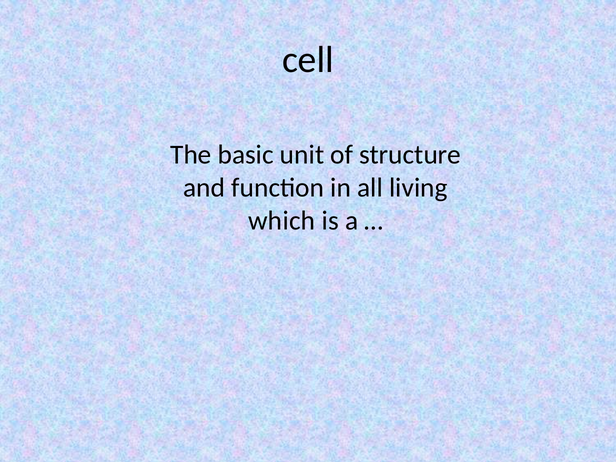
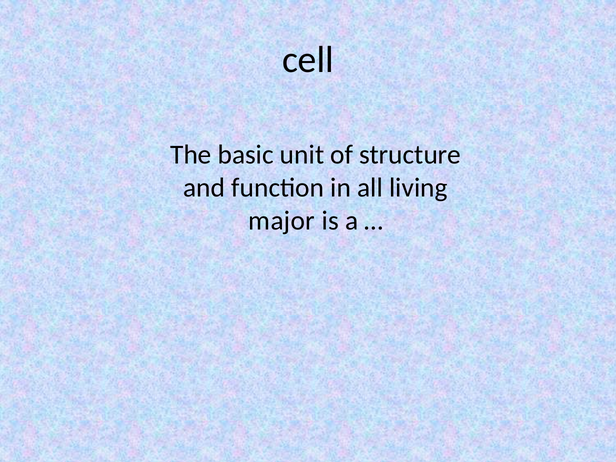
which: which -> major (282, 221)
